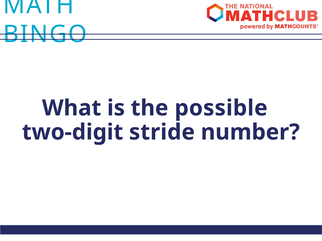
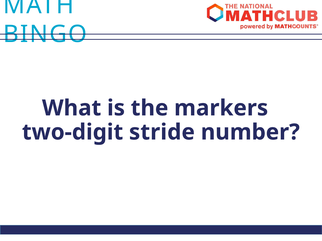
possible: possible -> markers (221, 108)
